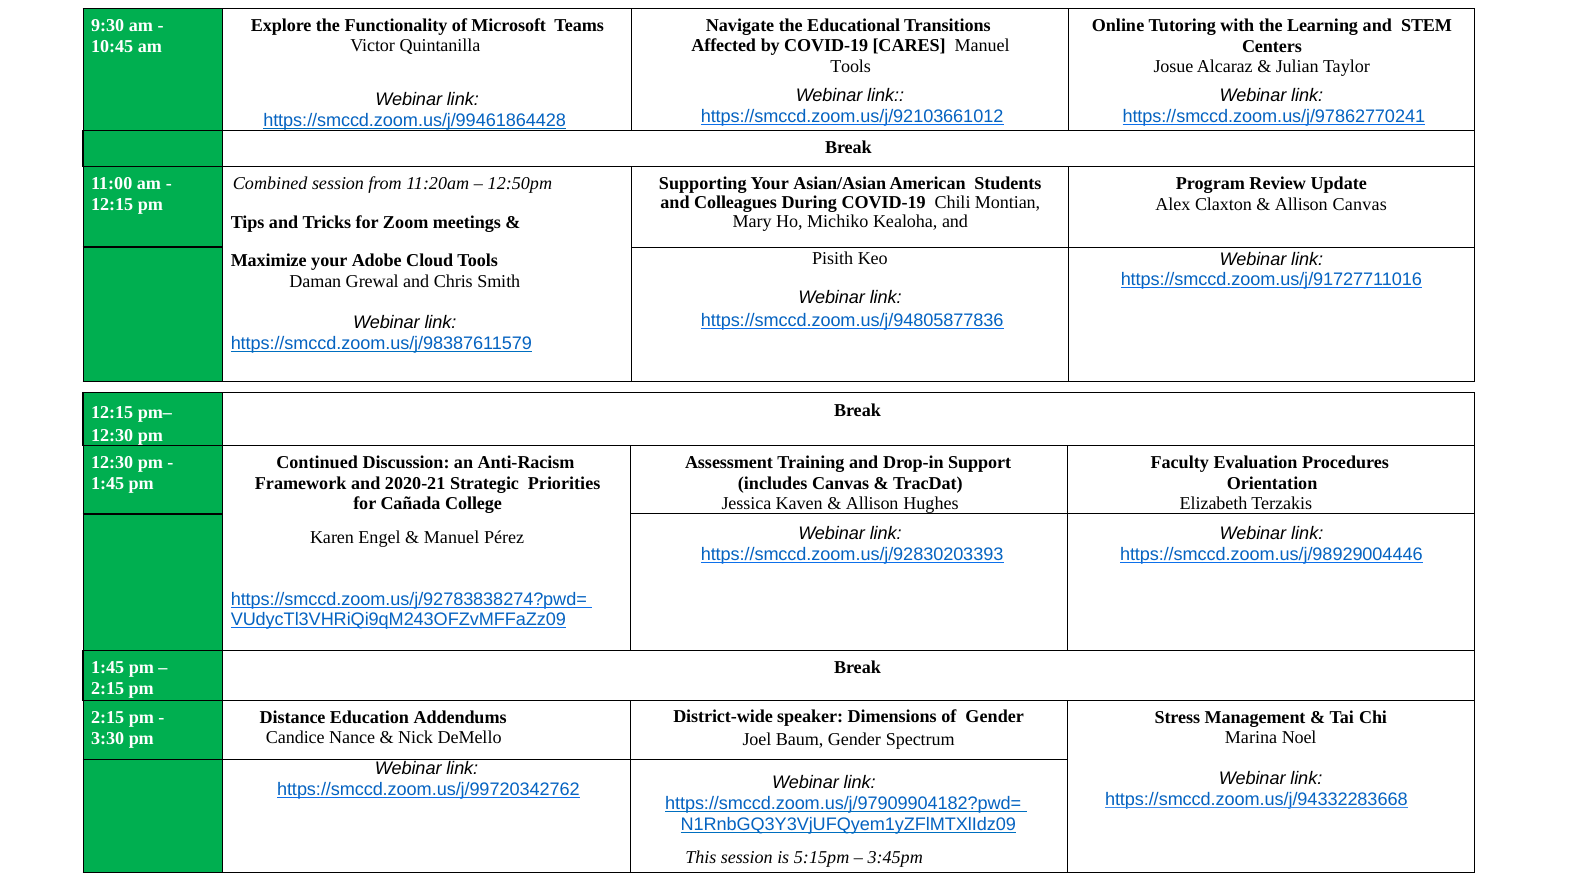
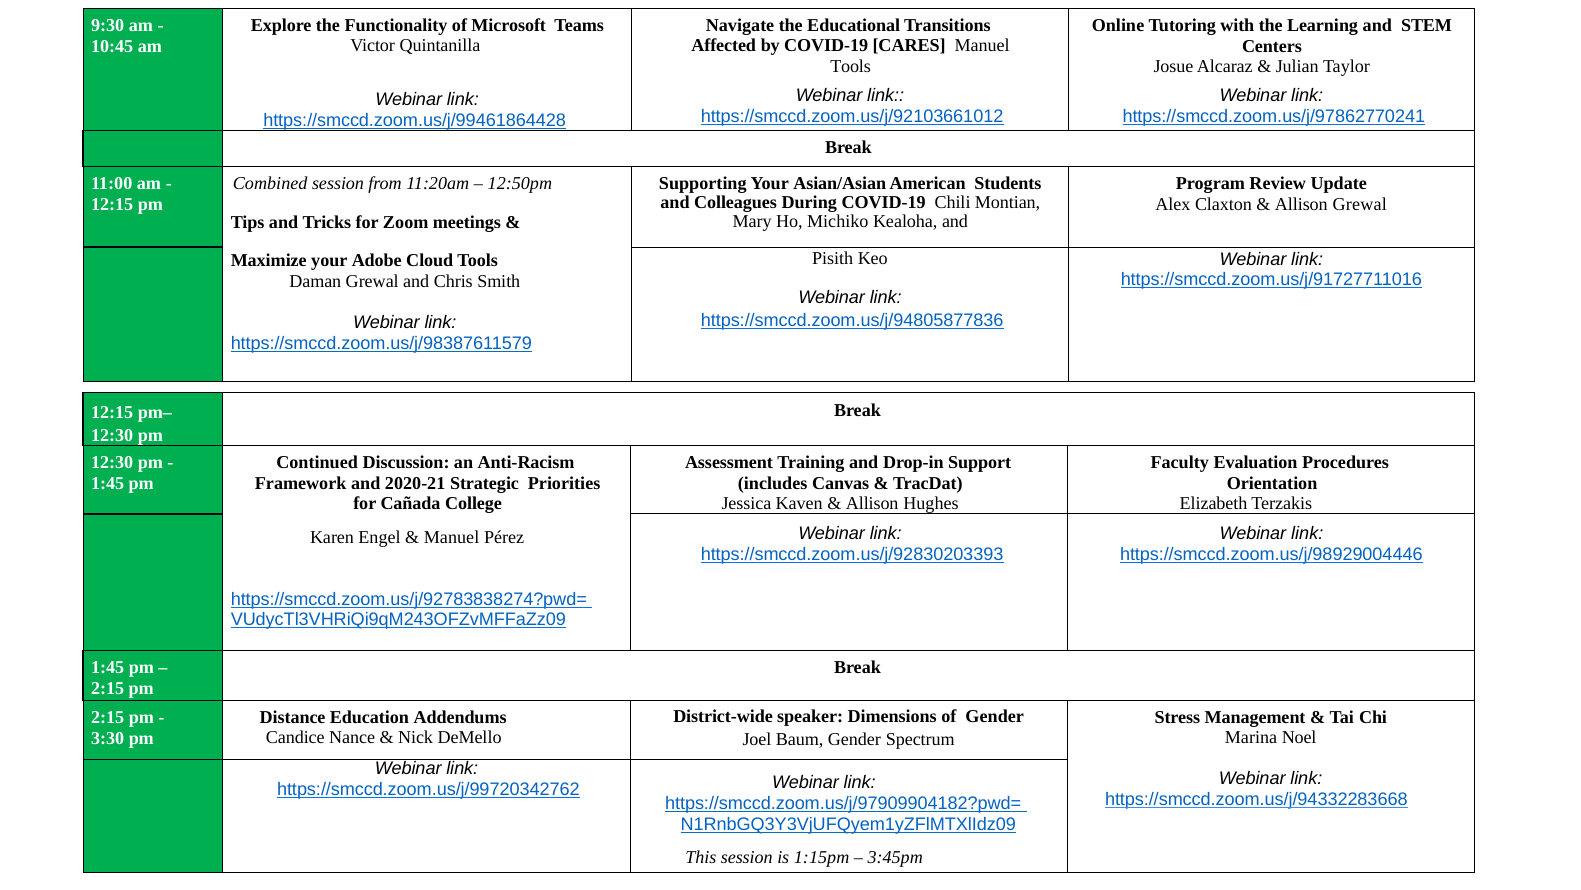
Allison Canvas: Canvas -> Grewal (1360, 204)
5:15pm: 5:15pm -> 1:15pm (822, 857)
